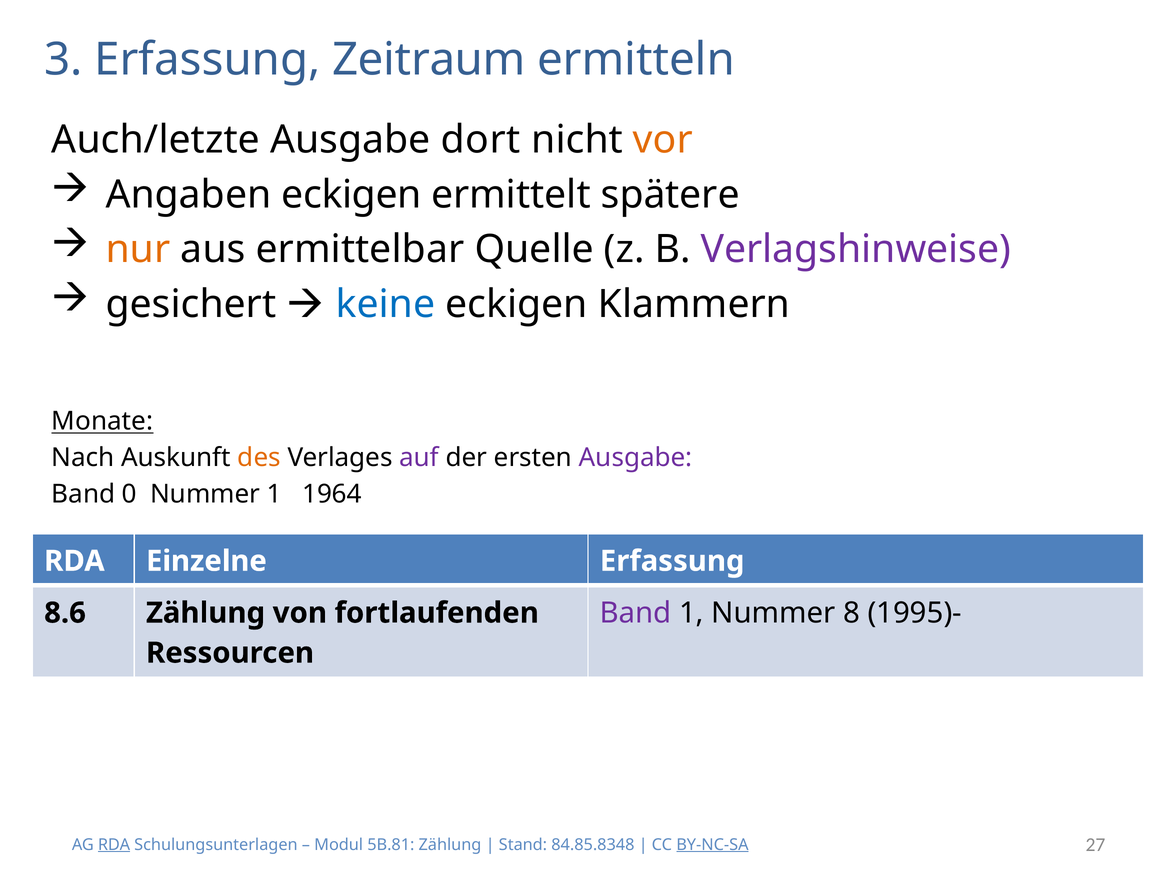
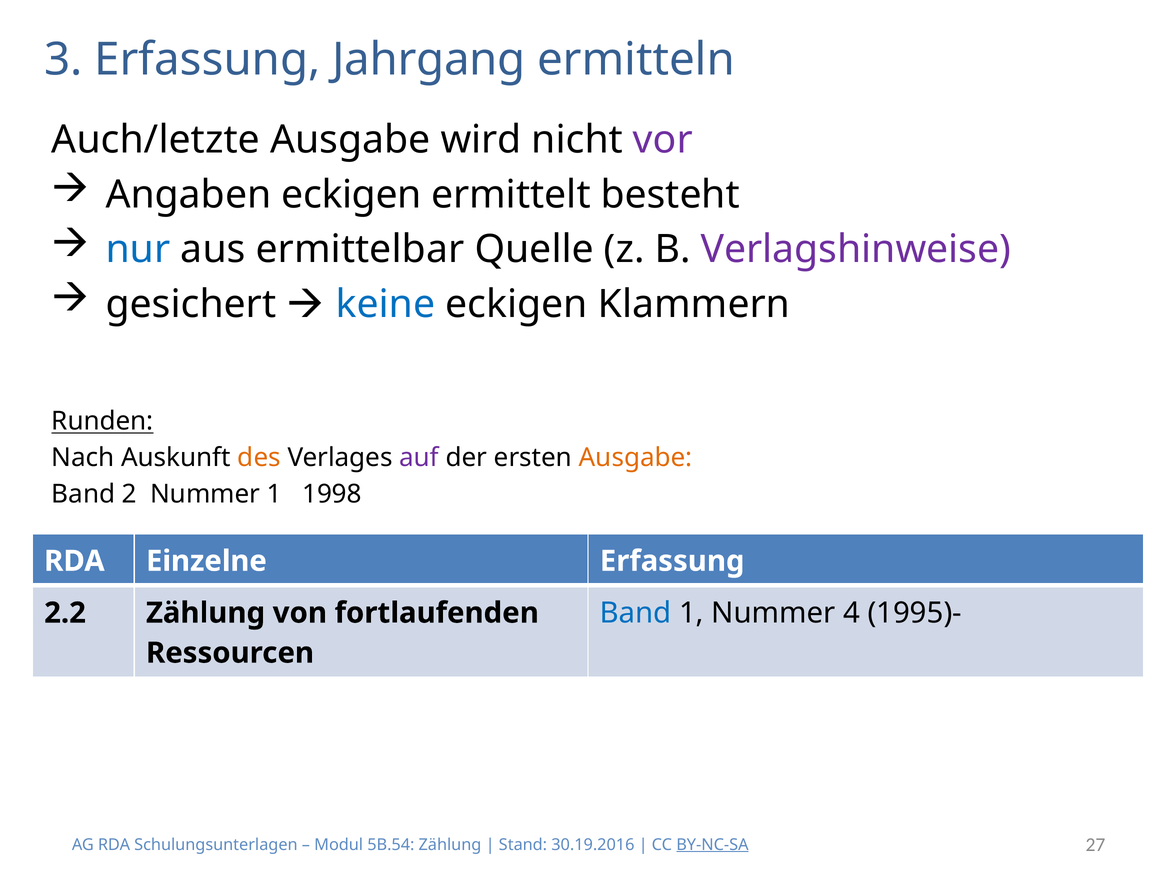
Zeitraum: Zeitraum -> Jahrgang (429, 59)
dort: dort -> wird (481, 140)
vor colour: orange -> purple (663, 140)
spätere: spätere -> besteht (670, 195)
nur colour: orange -> blue (138, 249)
Monate: Monate -> Runden (102, 421)
Ausgabe colour: purple -> orange (636, 458)
0: 0 -> 2 (129, 494)
1964: 1964 -> 1998 (332, 494)
Band colour: purple -> blue (636, 613)
8: 8 -> 4 (852, 613)
8.6: 8.6 -> 2.2 (65, 613)
RDA underline: present -> none (114, 845)
5B.81: 5B.81 -> 5B.54 (391, 845)
84.85.8348: 84.85.8348 -> 30.19.2016 (593, 845)
